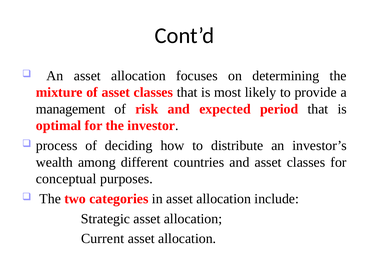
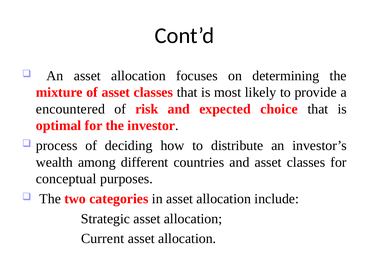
management: management -> encountered (70, 109)
period: period -> choice (279, 109)
